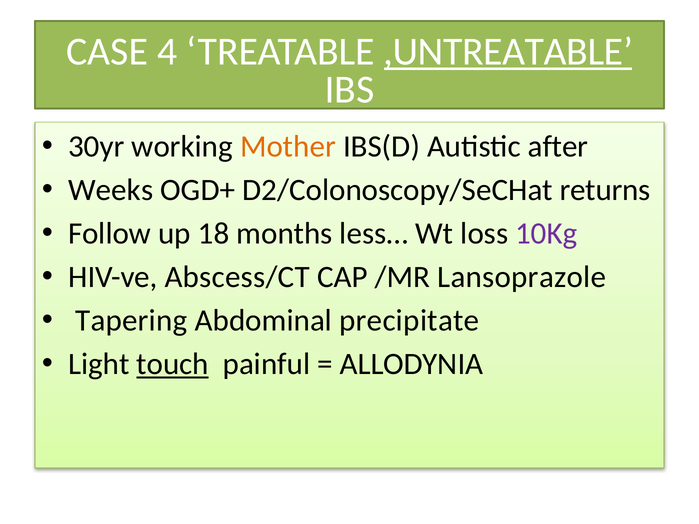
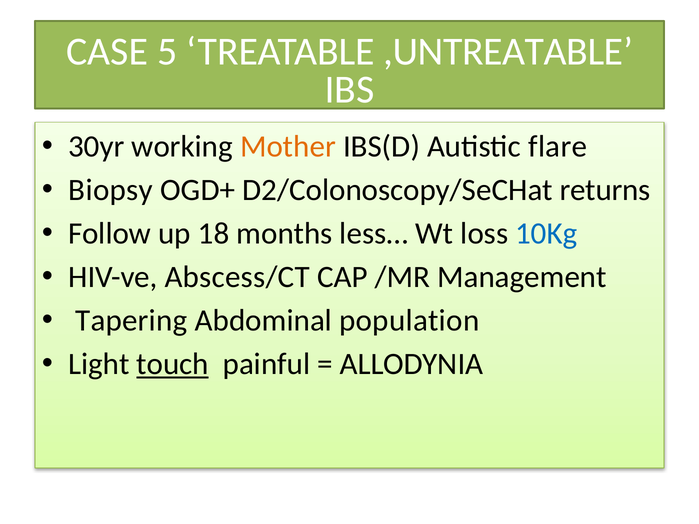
4: 4 -> 5 (167, 52)
,UNTREATABLE underline: present -> none (508, 52)
after: after -> flare (558, 147)
Weeks: Weeks -> Biopsy (111, 190)
10Kg colour: purple -> blue (546, 234)
Lansoprazole: Lansoprazole -> Management (522, 277)
precipitate: precipitate -> population (409, 321)
